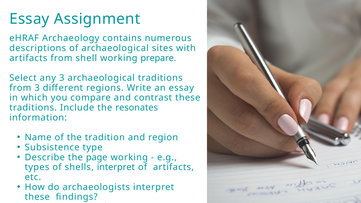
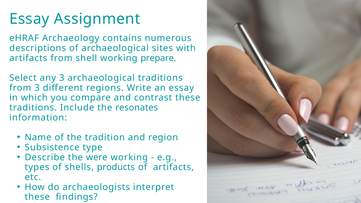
page: page -> were (97, 157)
shells interpret: interpret -> products (116, 167)
